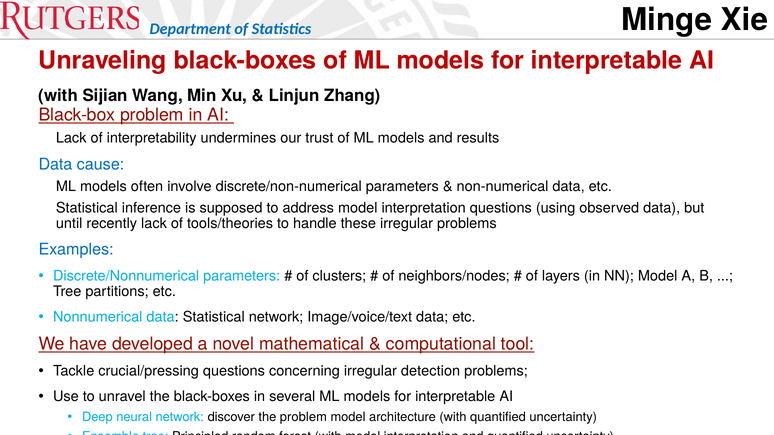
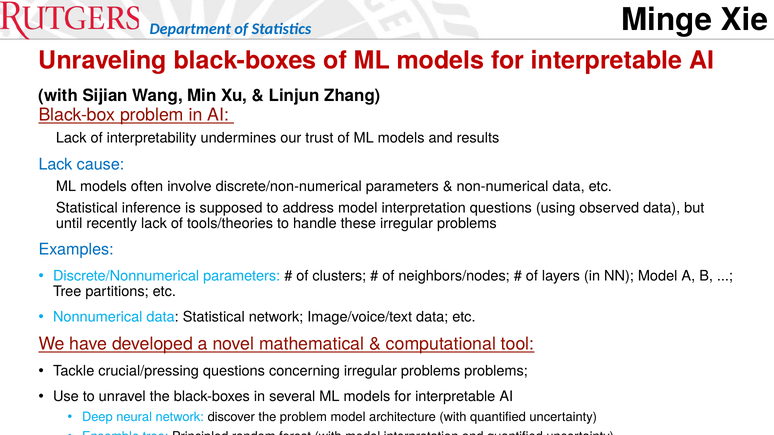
Data: Data -> Lack (55, 164)
concerning irregular detection: detection -> problems (431, 371)
